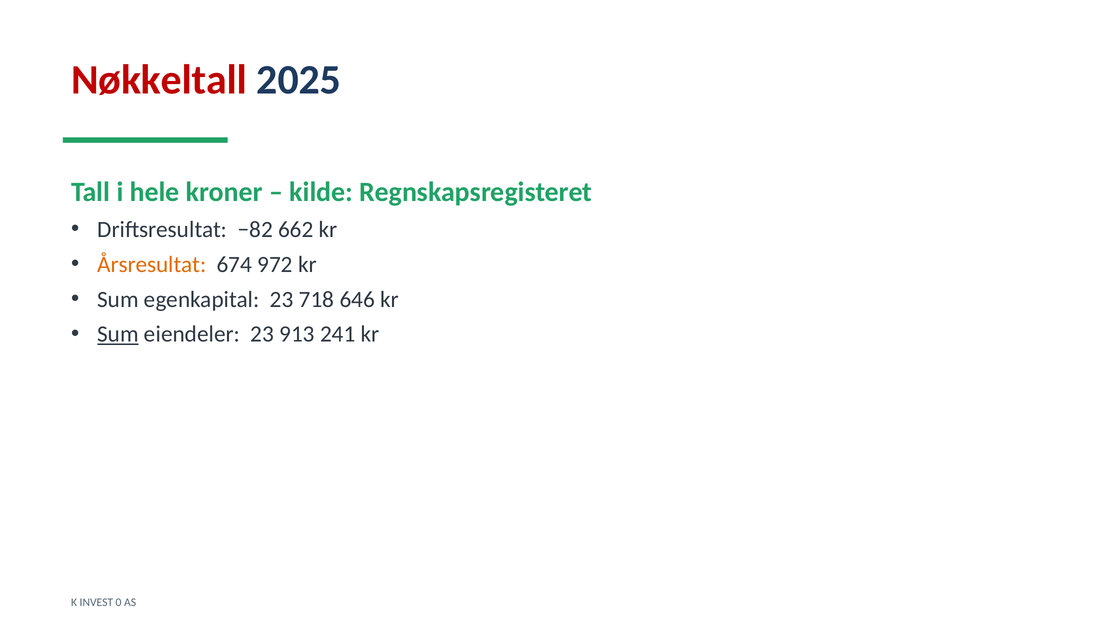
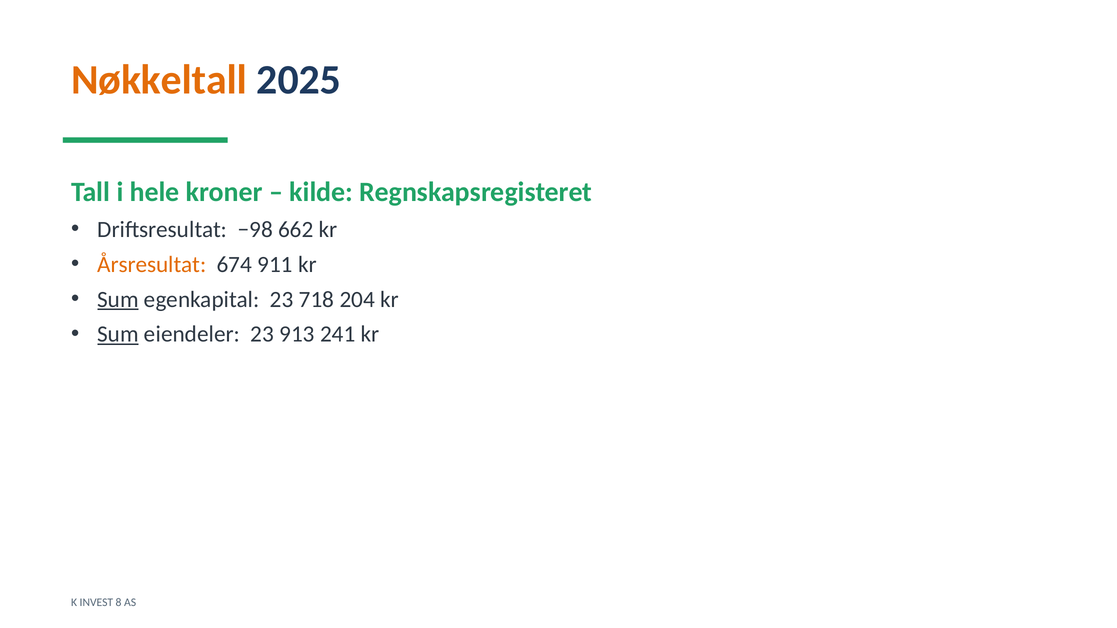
Nøkkeltall colour: red -> orange (159, 80)
−82: −82 -> −98 (255, 230)
972: 972 -> 911 (275, 265)
Sum underline: none -> present (118, 300)
646: 646 -> 204 (357, 300)
0: 0 -> 8 (119, 603)
